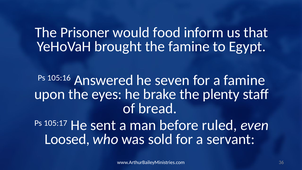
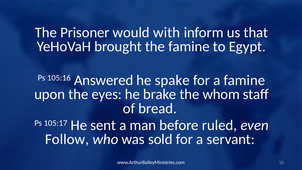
food: food -> with (167, 32)
seven: seven -> spake (172, 80)
plenty: plenty -> whom (221, 94)
Loosed: Loosed -> Follow (67, 139)
